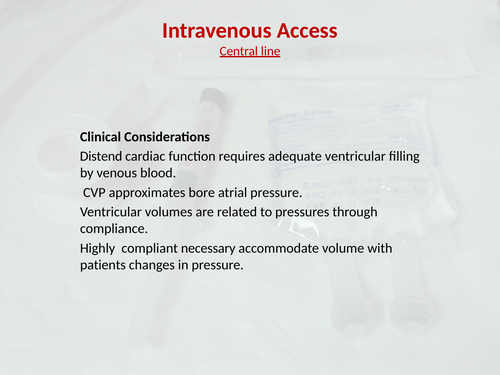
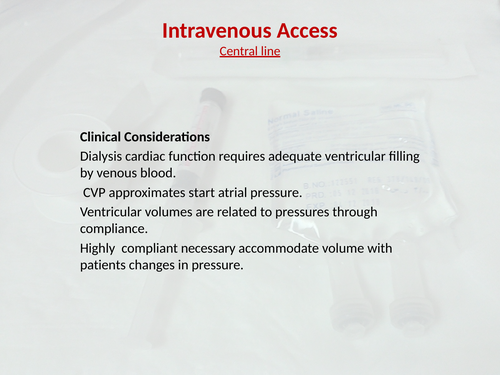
Distend: Distend -> Dialysis (101, 156)
bore: bore -> start (202, 192)
